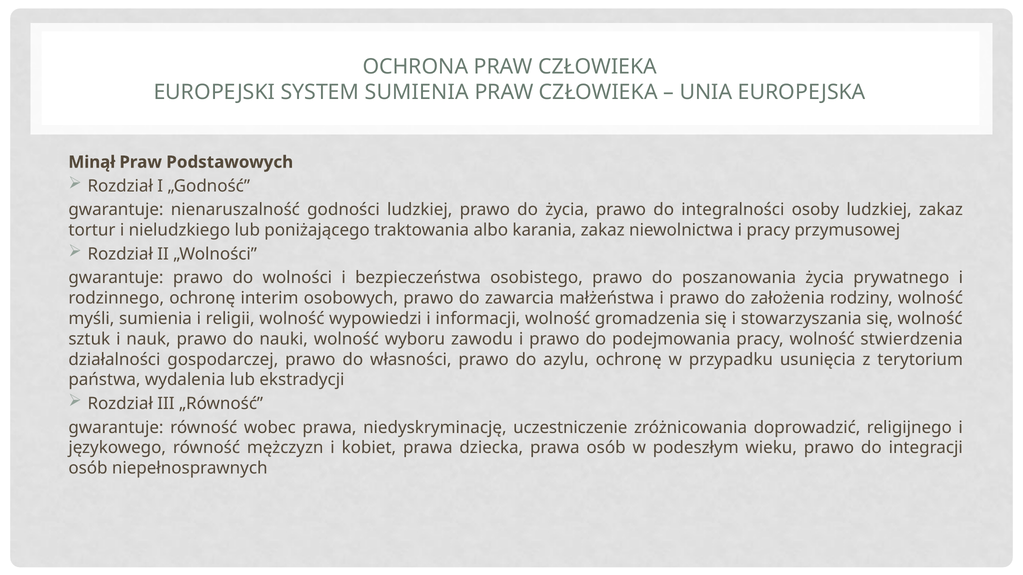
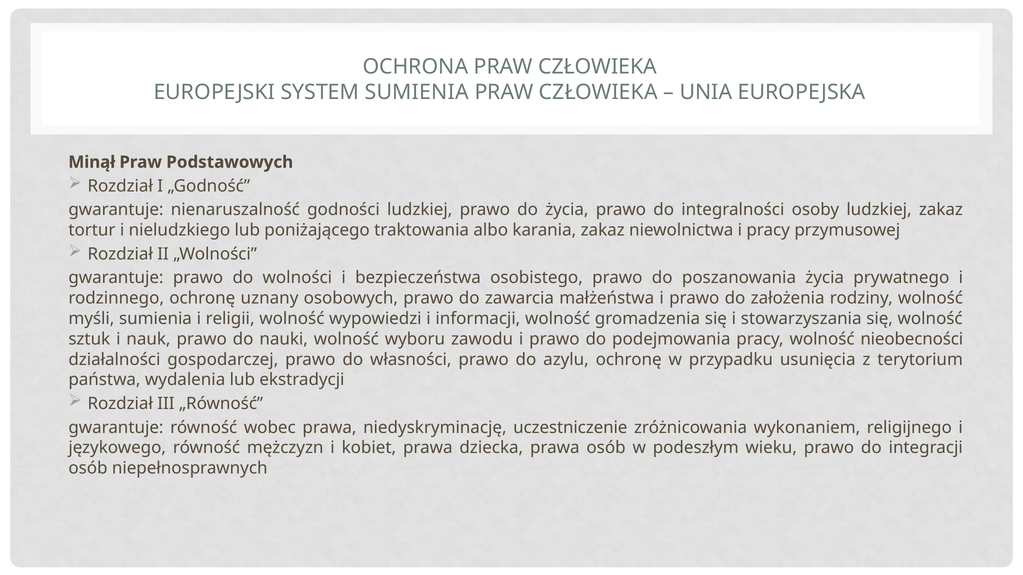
interim: interim -> uznany (270, 298)
stwierdzenia: stwierdzenia -> nieobecności (912, 339)
doprowadzić: doprowadzić -> wykonaniem (807, 428)
